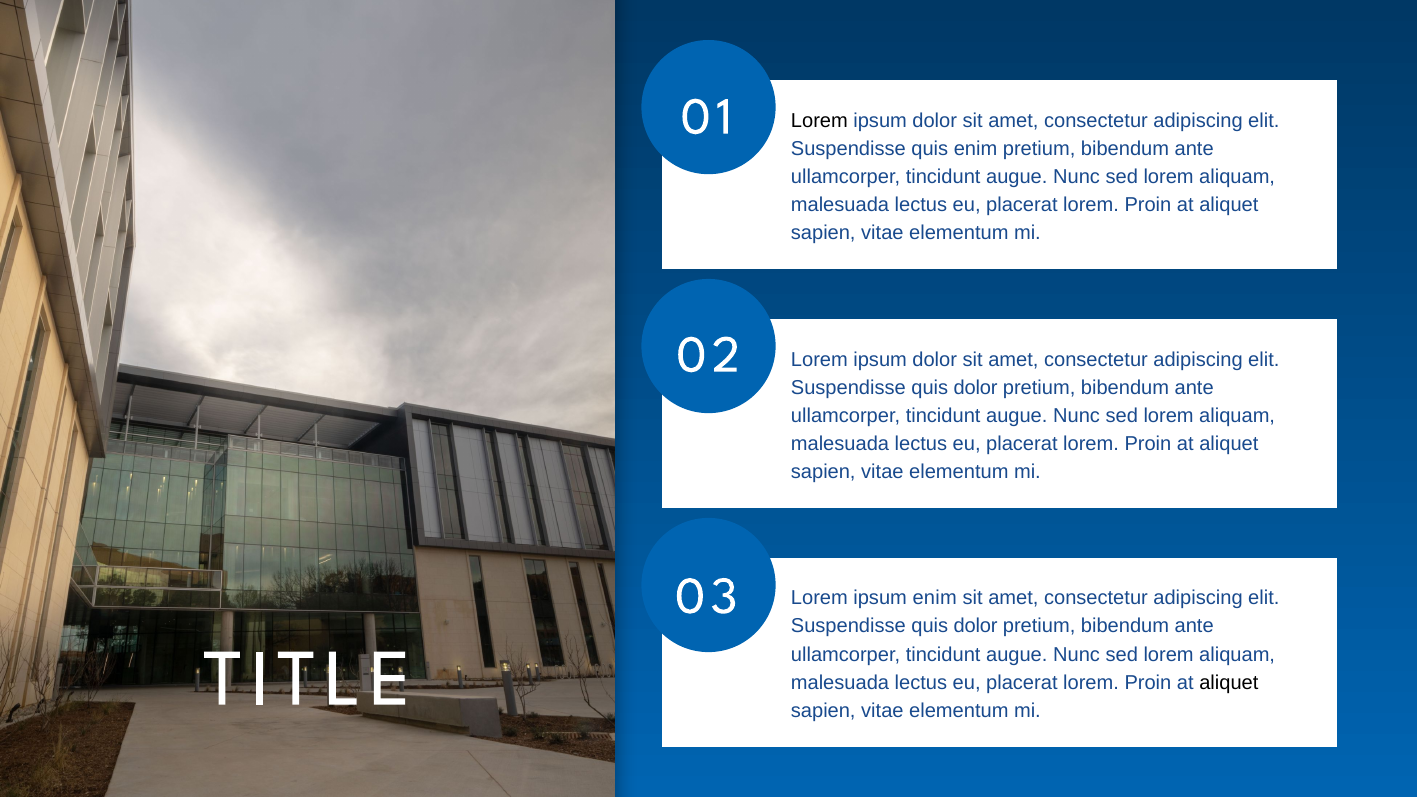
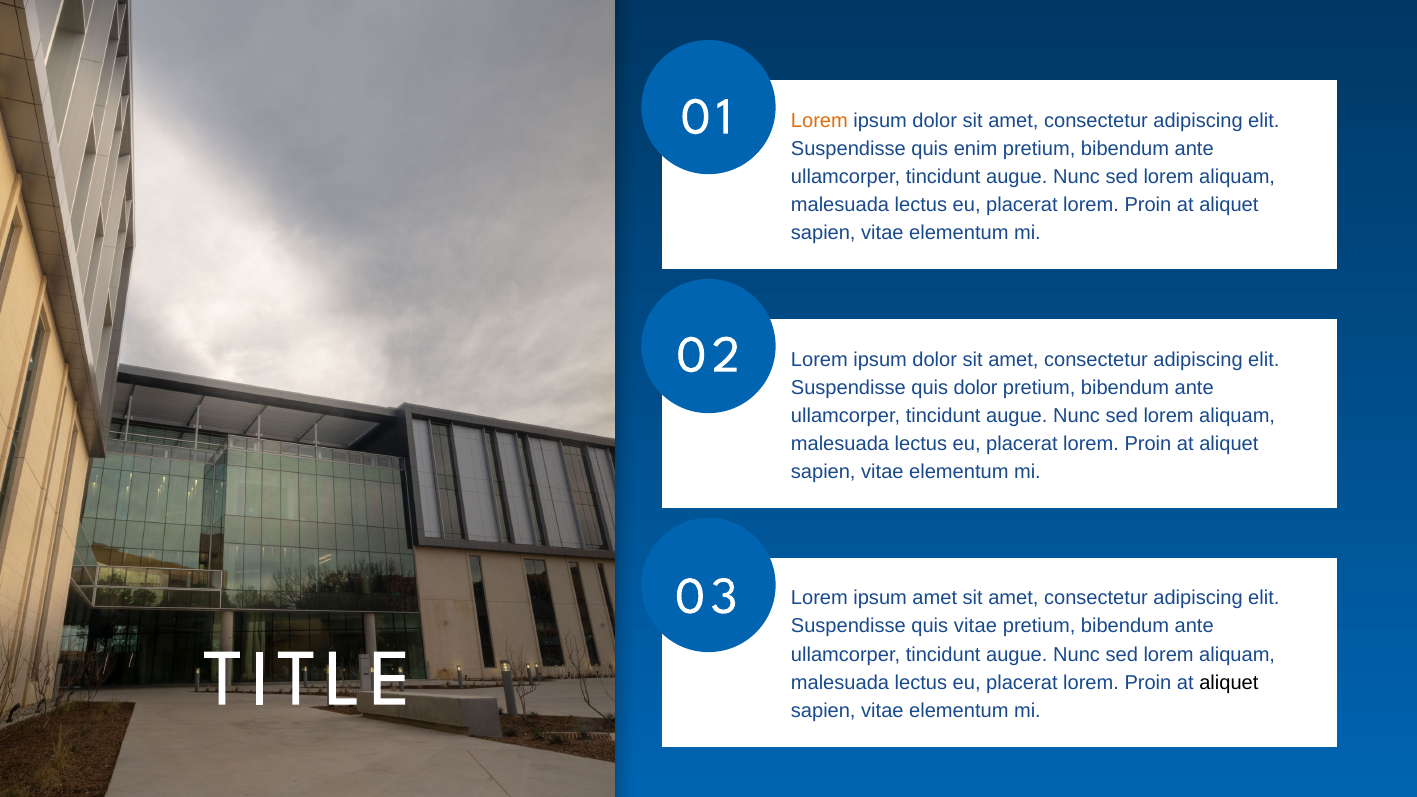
Lorem colour: black -> orange (819, 121)
ipsum enim: enim -> amet (935, 598)
dolor: dolor -> vitae (975, 626)
